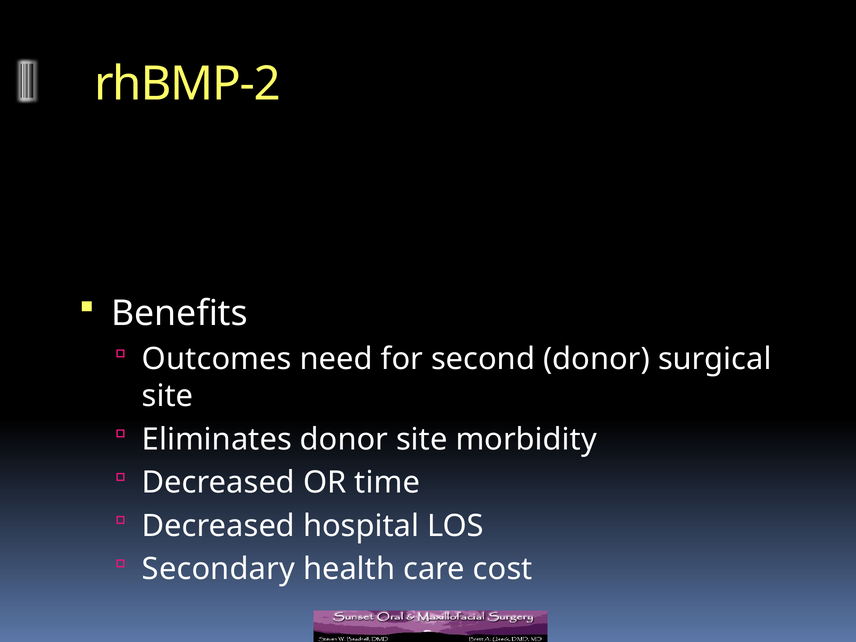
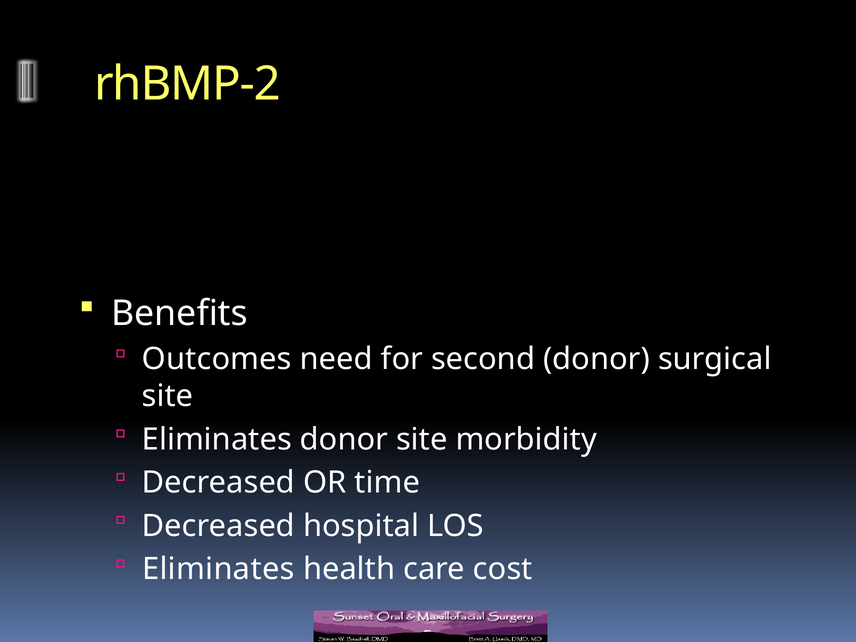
Secondary: Secondary -> Eliminates (218, 569)
